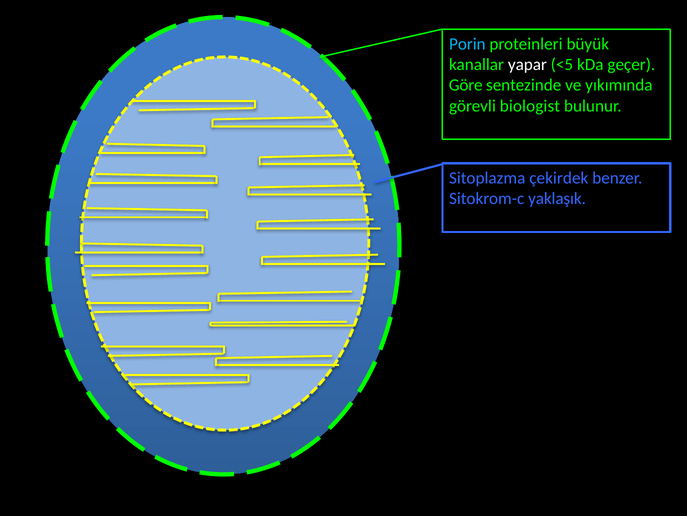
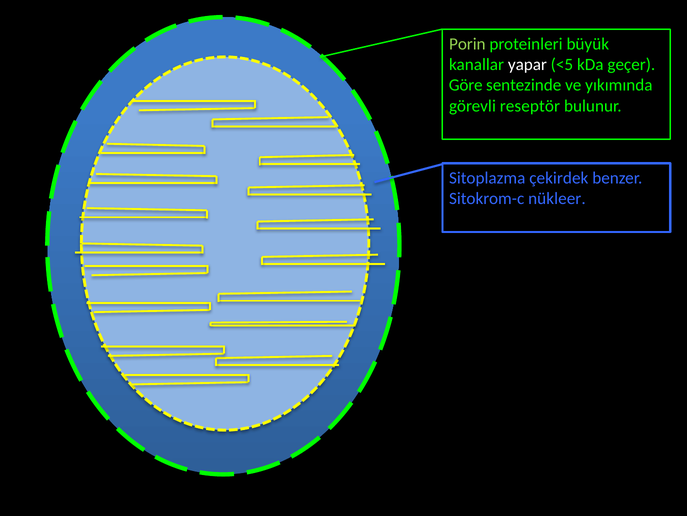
Porin colour: light blue -> light green (467, 44)
biologist: biologist -> reseptör (530, 106)
yaklaşık: yaklaşık -> nükleer (557, 199)
